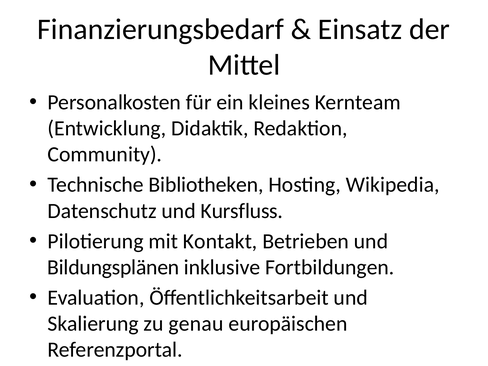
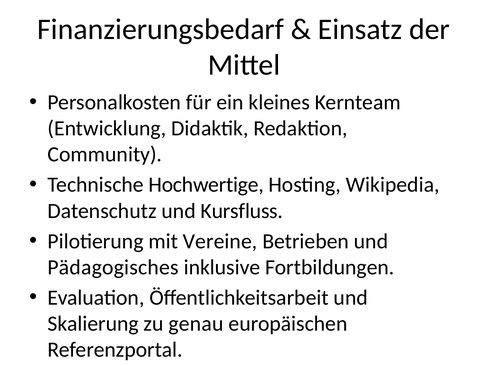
Bibliotheken: Bibliotheken -> Hochwertige (206, 185)
Kontakt: Kontakt -> Vereine (220, 241)
Bildungsplänen: Bildungsplänen -> Pädagogisches (113, 267)
